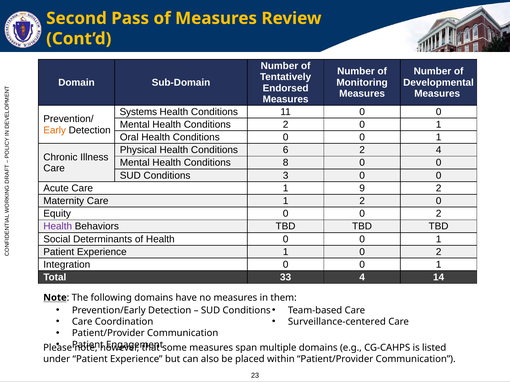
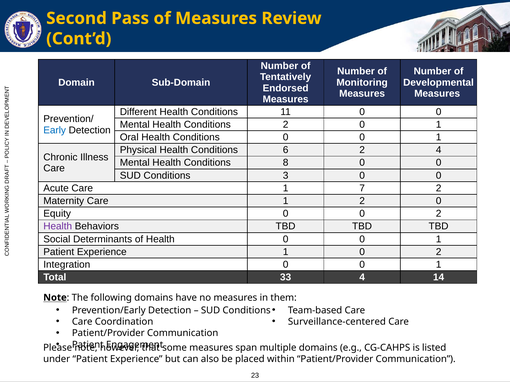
Systems: Systems -> Different (138, 112)
Early colour: orange -> blue (55, 130)
9: 9 -> 7 (362, 188)
